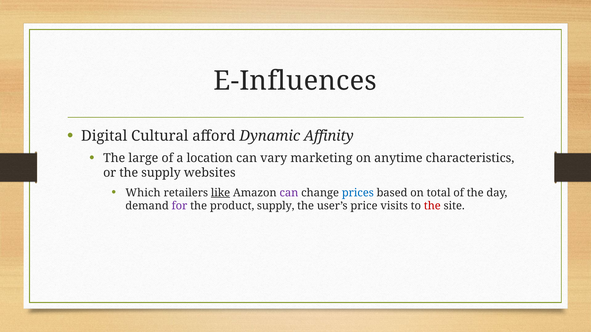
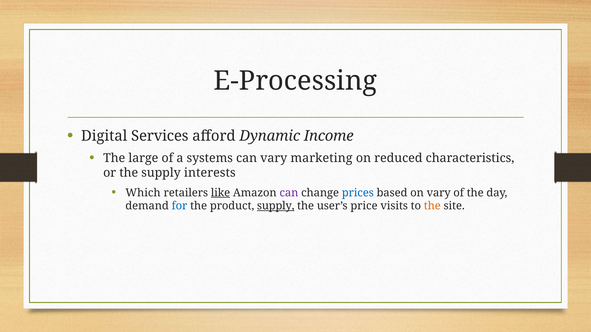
E-Influences: E-Influences -> E-Processing (295, 81)
Cultural: Cultural -> Services (160, 136)
Affinity: Affinity -> Income (329, 136)
location: location -> systems (210, 158)
anytime: anytime -> reduced (398, 158)
websites: websites -> interests (210, 173)
on total: total -> vary (439, 193)
for colour: purple -> blue (179, 206)
supply underline: none -> present (276, 206)
the colour: red -> orange (432, 206)
